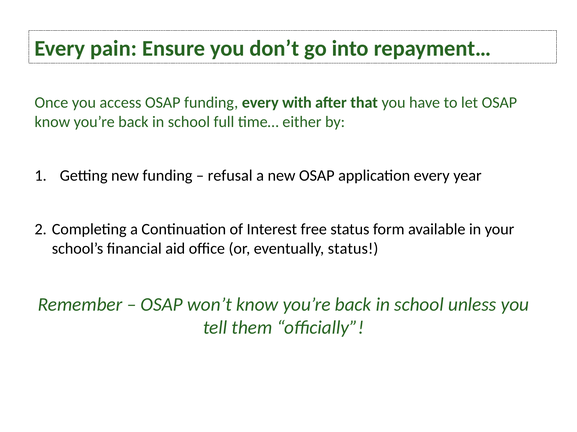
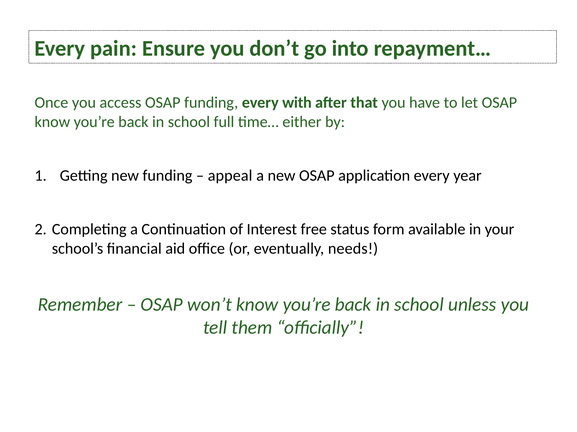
refusal: refusal -> appeal (230, 176)
eventually status: status -> needs (353, 249)
